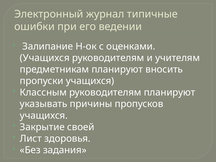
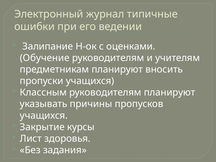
Учащихся: Учащихся -> Обучение (45, 58)
своей: своей -> курсы (81, 127)
